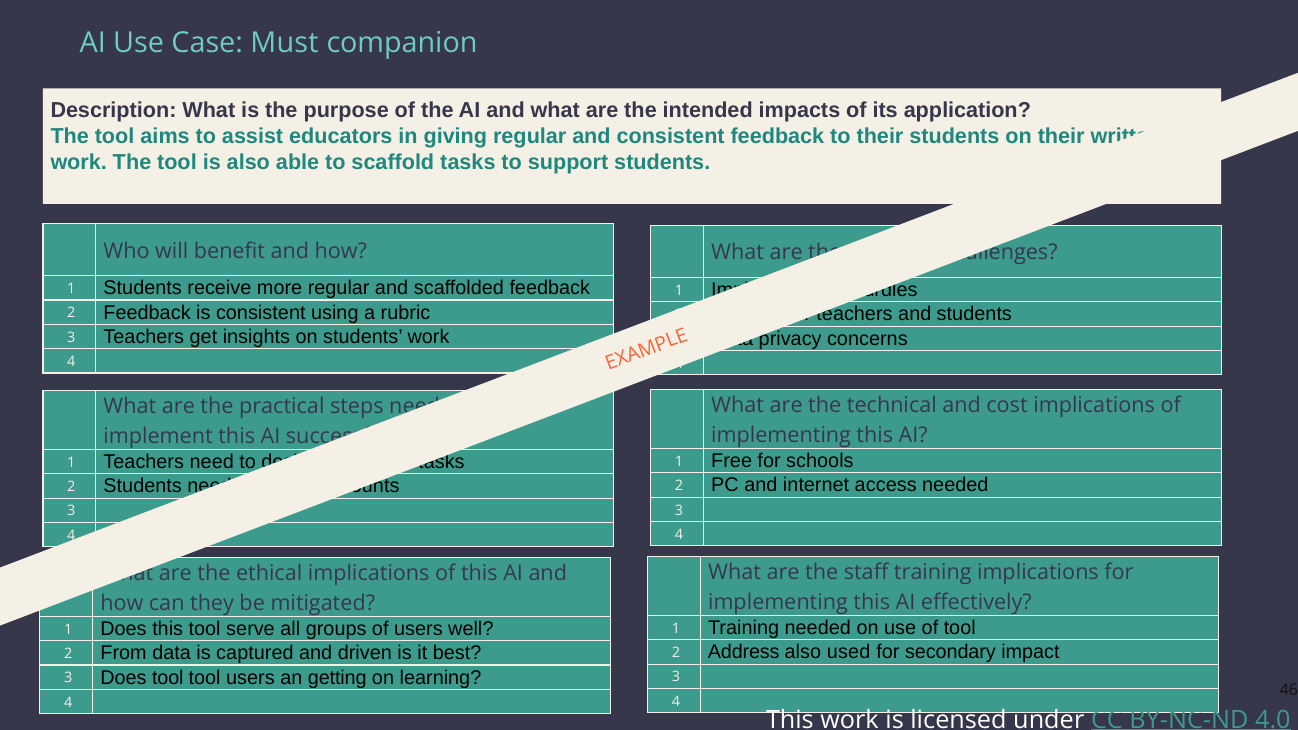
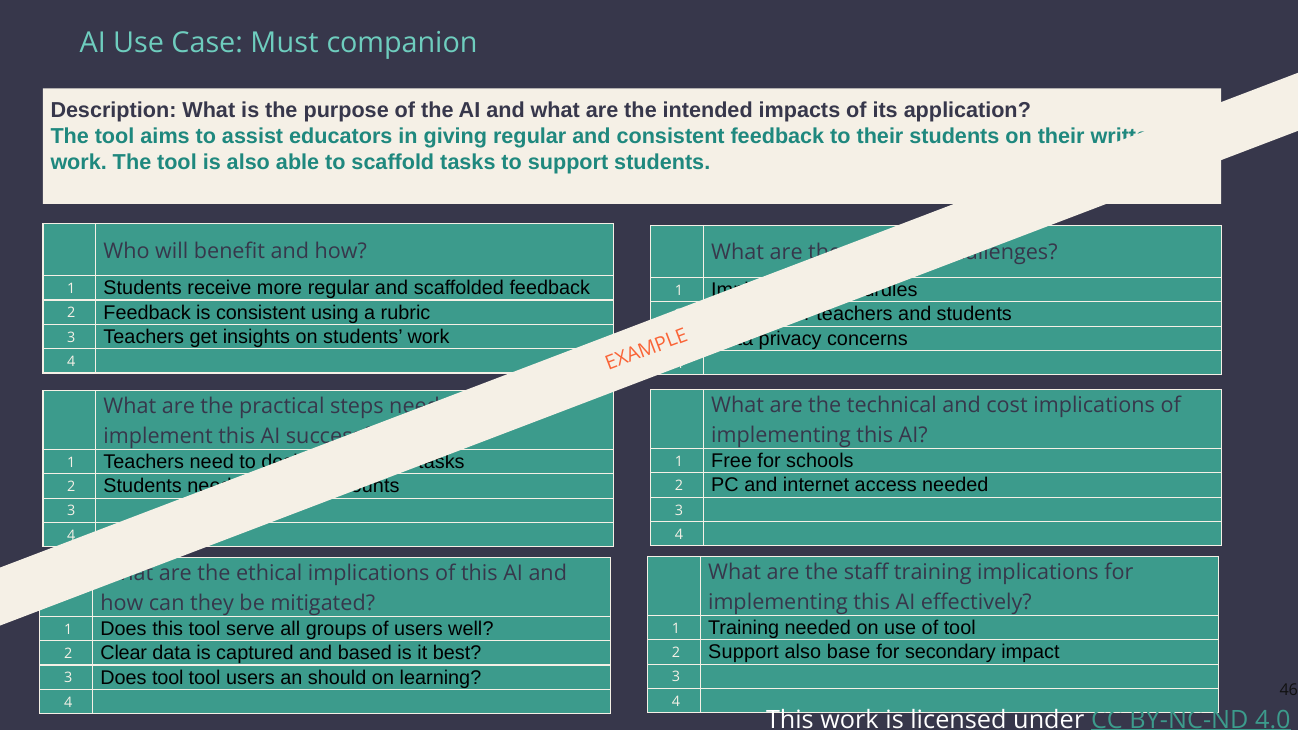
2 Address: Address -> Support (744, 652)
used: used -> base (849, 652)
From: From -> Clear (124, 653)
driven: driven -> based (365, 653)
getting: getting -> should (337, 678)
